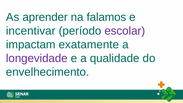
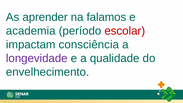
incentivar: incentivar -> academia (31, 31)
escolar colour: purple -> red (125, 31)
exatamente: exatamente -> consciência (89, 45)
